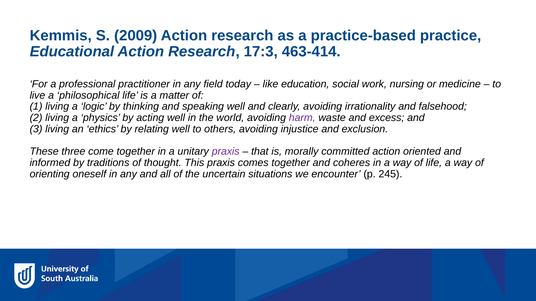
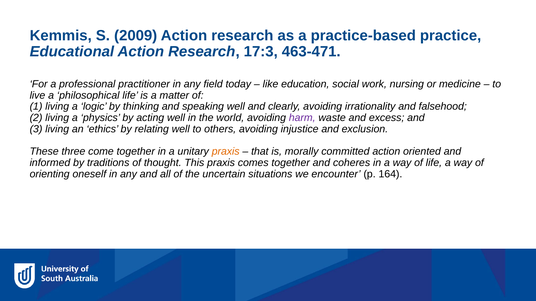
463-414: 463-414 -> 463-471 (311, 52)
praxis colour: purple -> orange (226, 152)
245: 245 -> 164 (390, 174)
